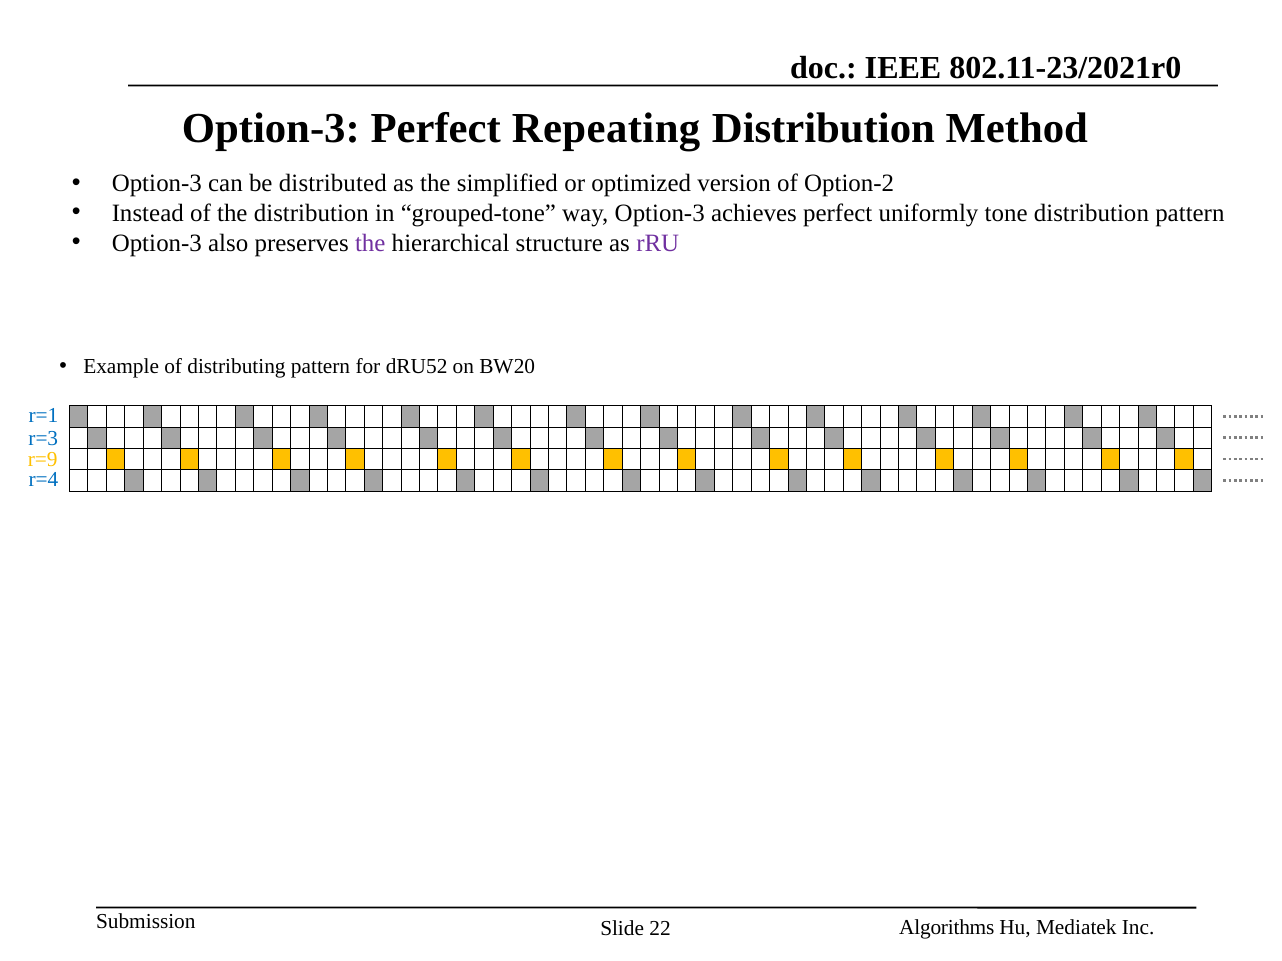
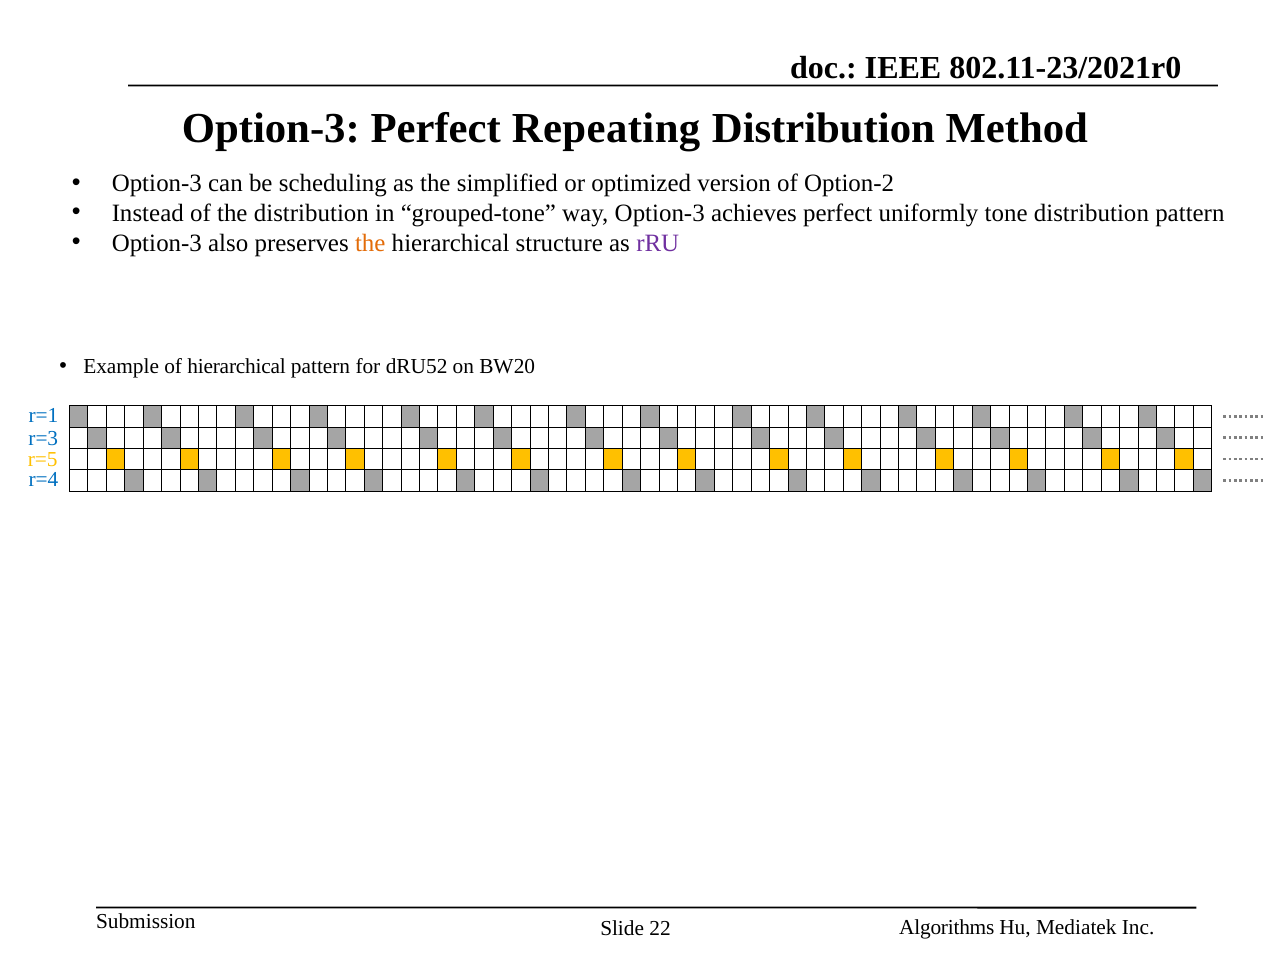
distributed: distributed -> scheduling (333, 183)
the colour: purple -> orange (370, 243)
of distributing: distributing -> hierarchical (237, 367)
r=9: r=9 -> r=5 (43, 460)
